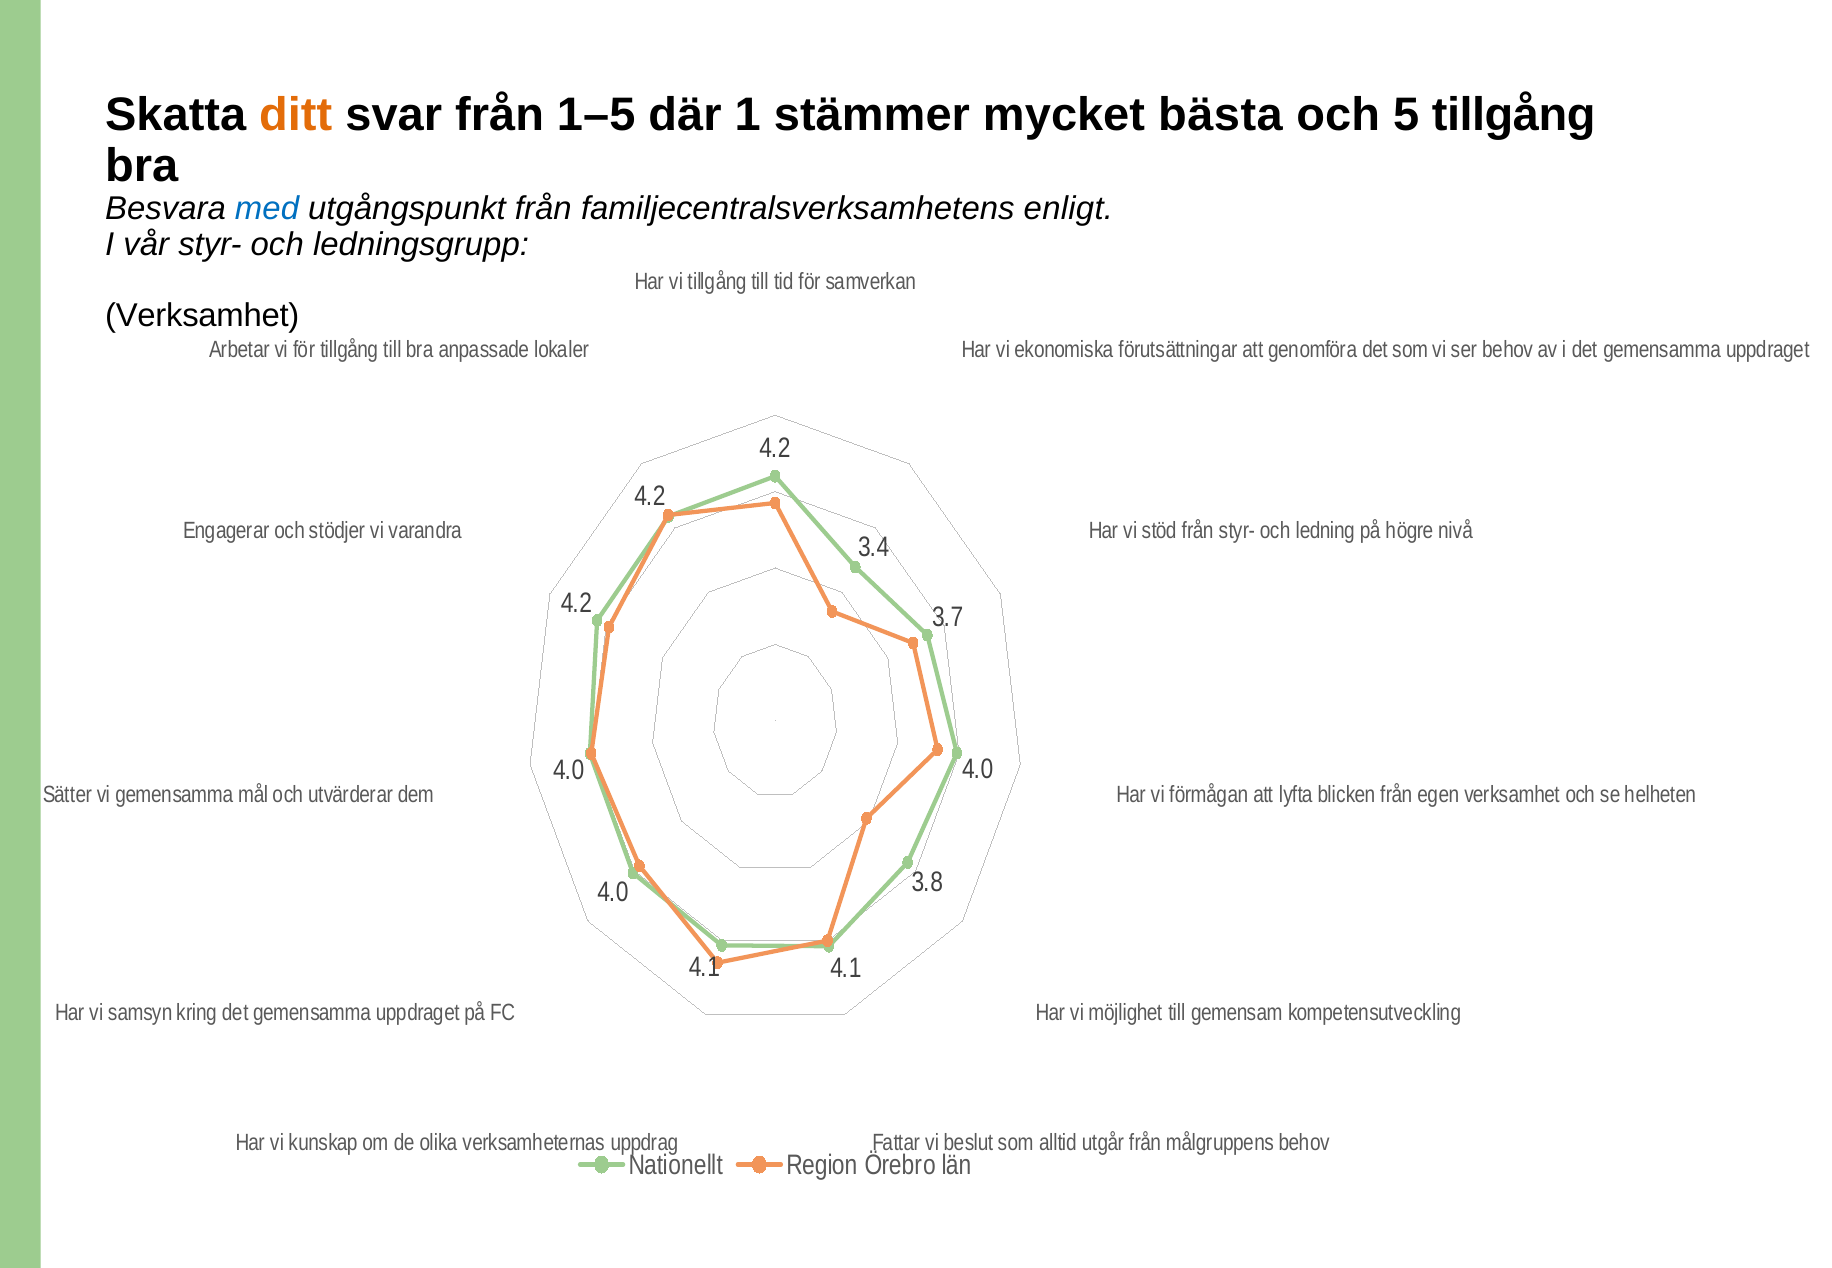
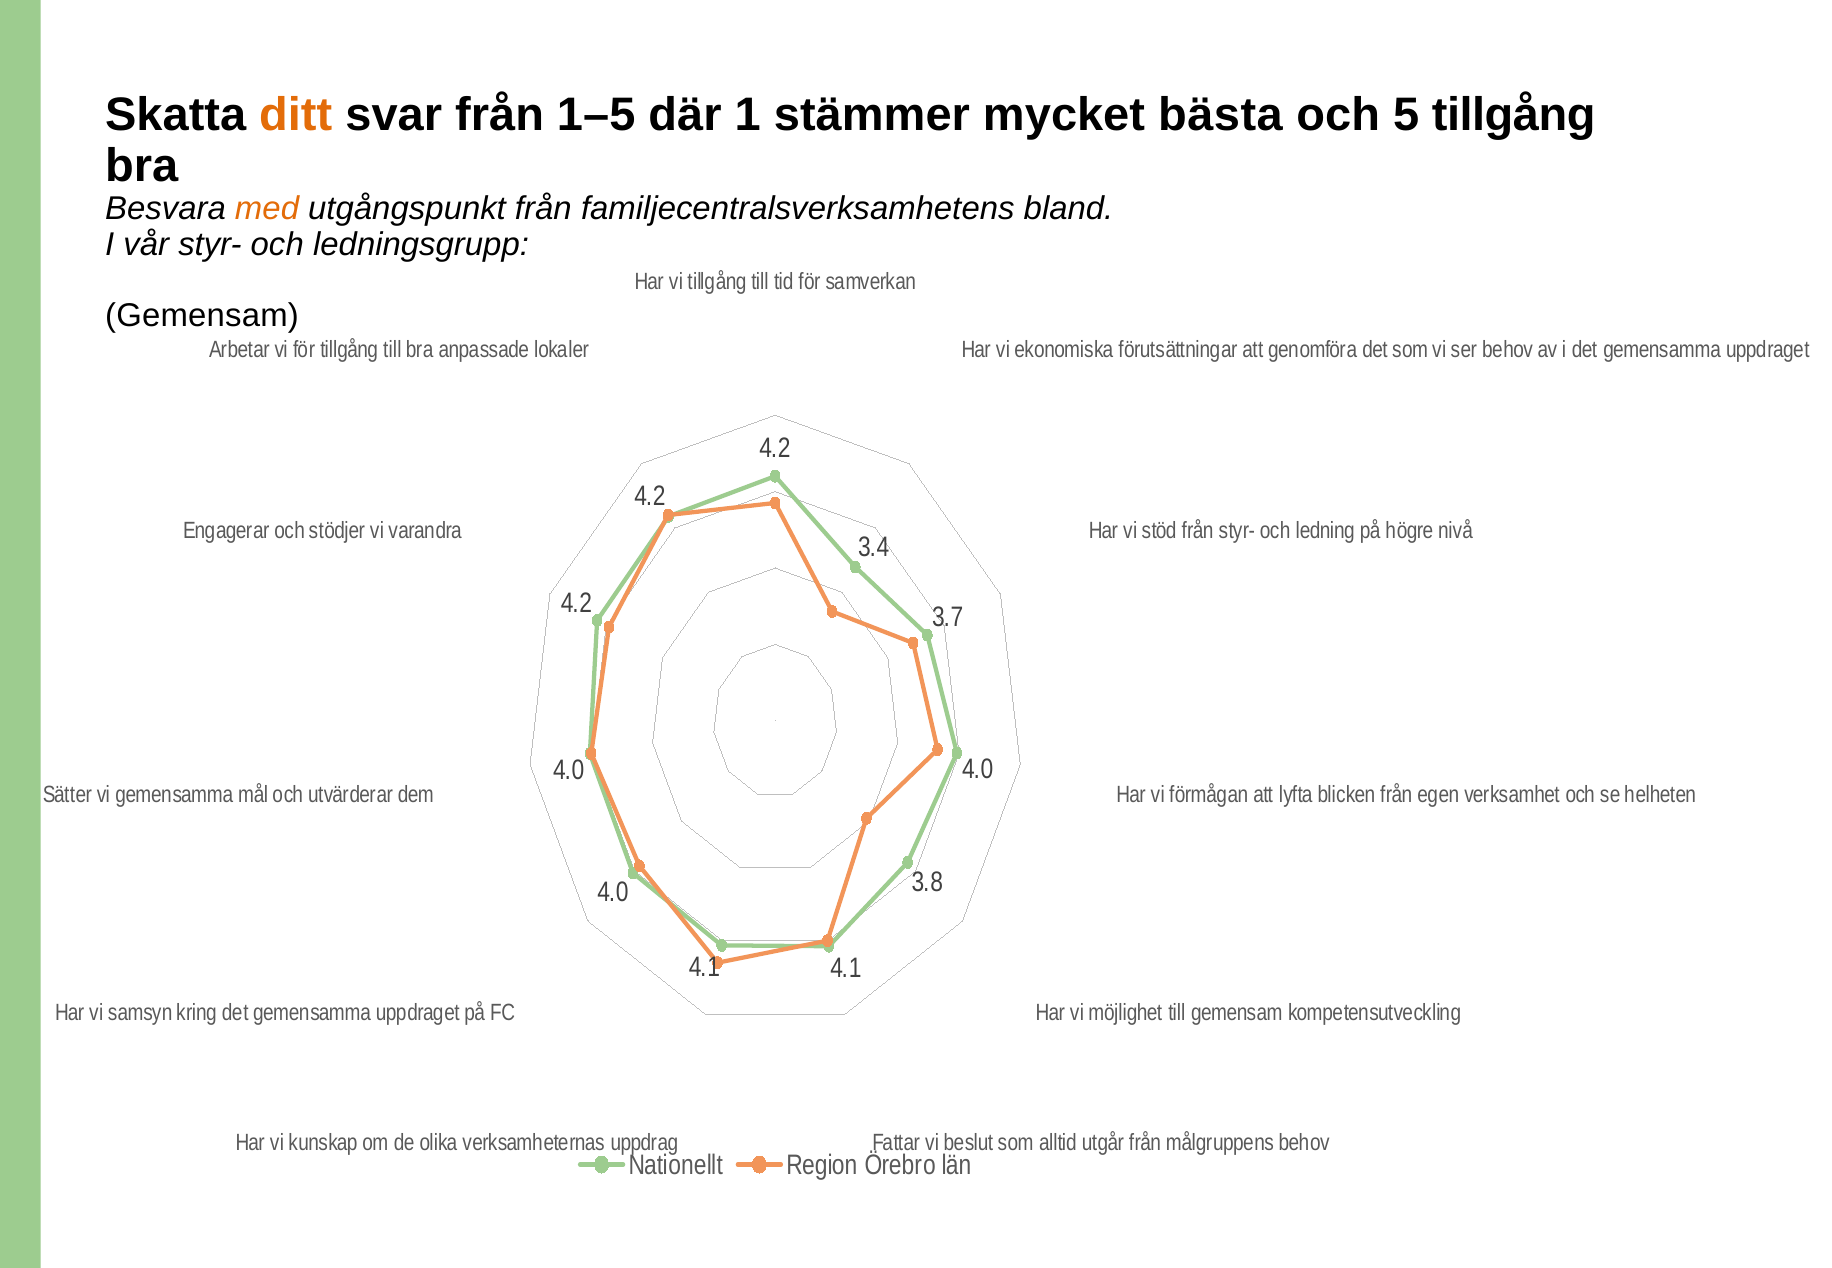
med colour: blue -> orange (267, 209)
enligt: enligt -> bland (1069, 209)
Verksamhet: Verksamhet -> Gemensam (202, 316)
